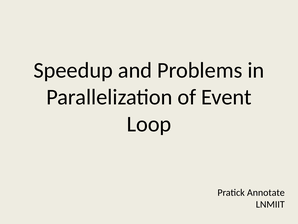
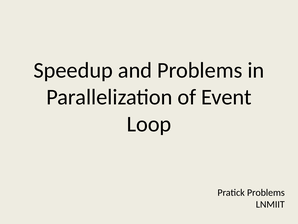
Pratick Annotate: Annotate -> Problems (266, 192)
